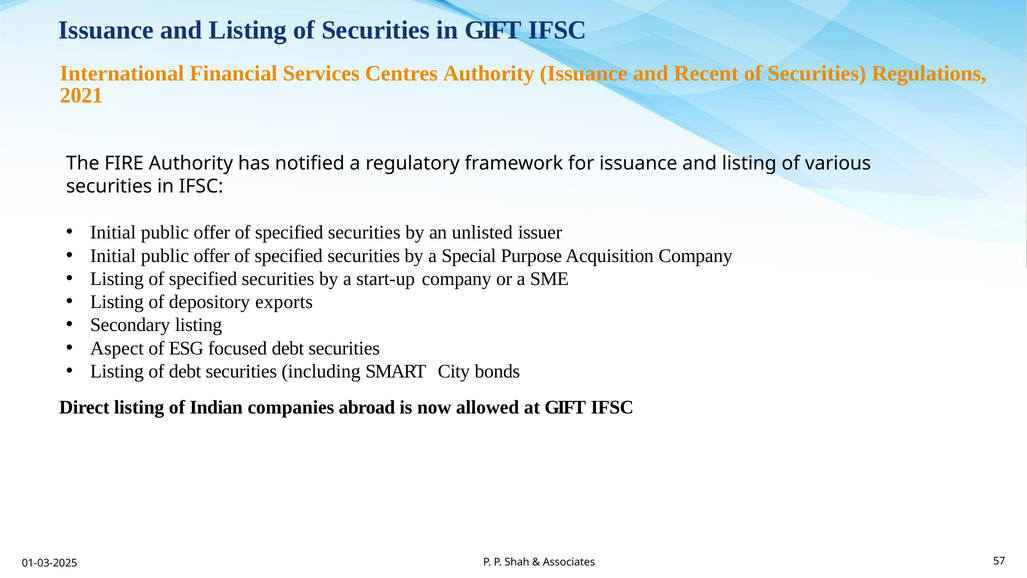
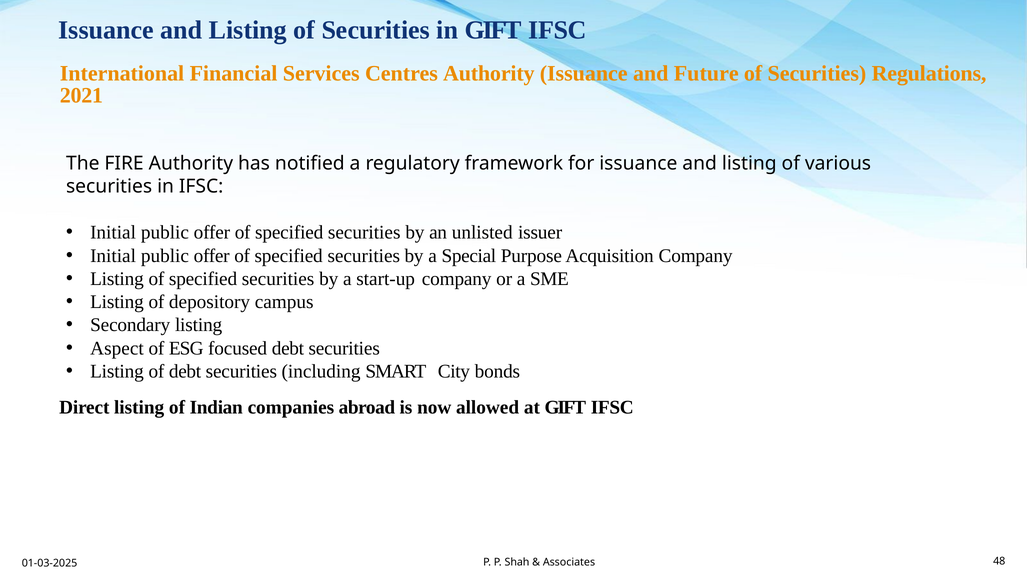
Recent: Recent -> Future (706, 74)
exports: exports -> campus (284, 302)
57: 57 -> 48 (999, 561)
